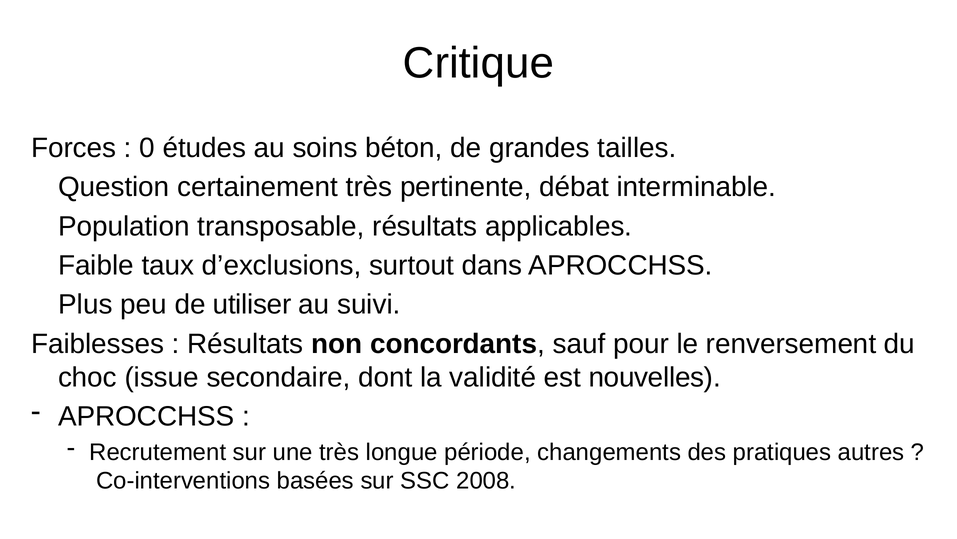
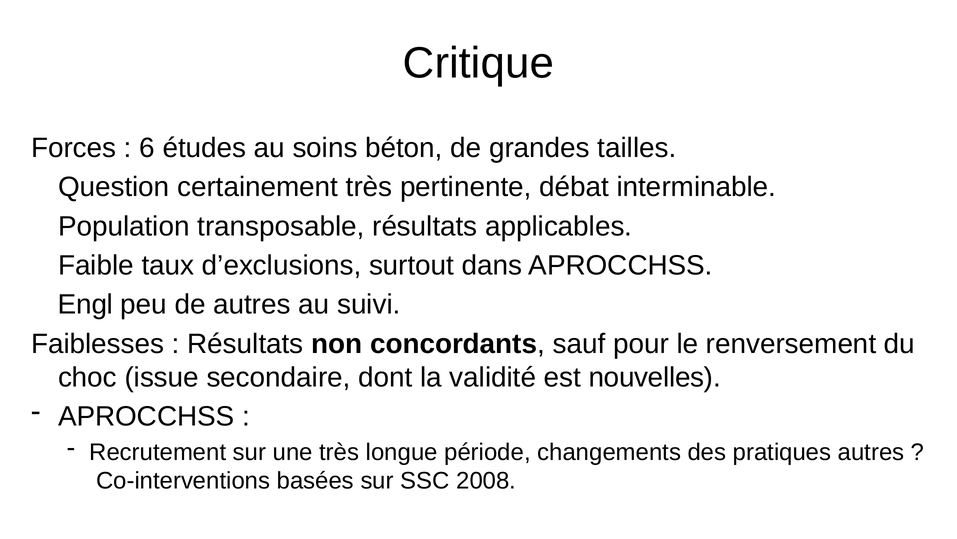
0: 0 -> 6 (147, 148)
Plus: Plus -> Engl (85, 304)
de utiliser: utiliser -> autres (252, 304)
